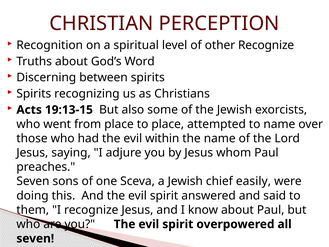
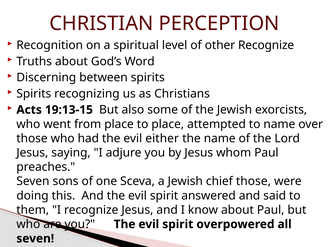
within: within -> either (162, 138)
chief easily: easily -> those (253, 181)
